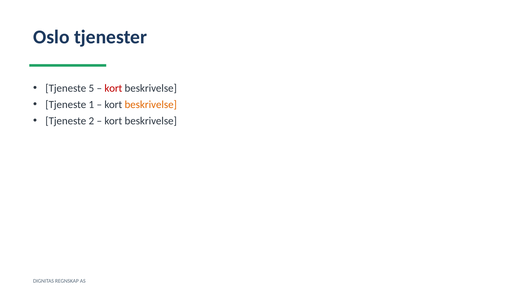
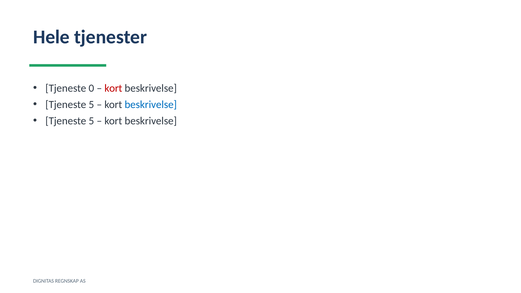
Oslo: Oslo -> Hele (51, 37)
5: 5 -> 0 (91, 88)
1: 1 -> 5 (91, 105)
beskrivelse colour: orange -> blue (151, 105)
2: 2 -> 5 (91, 121)
